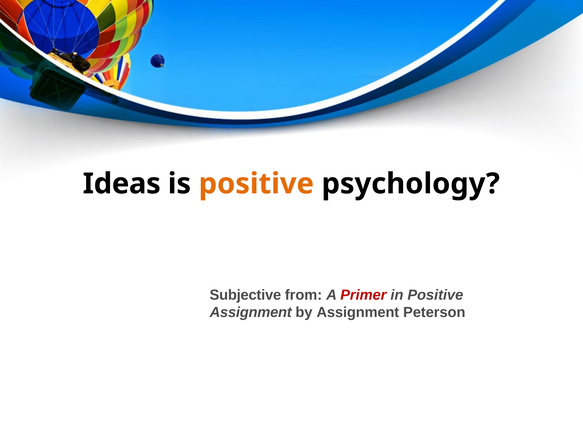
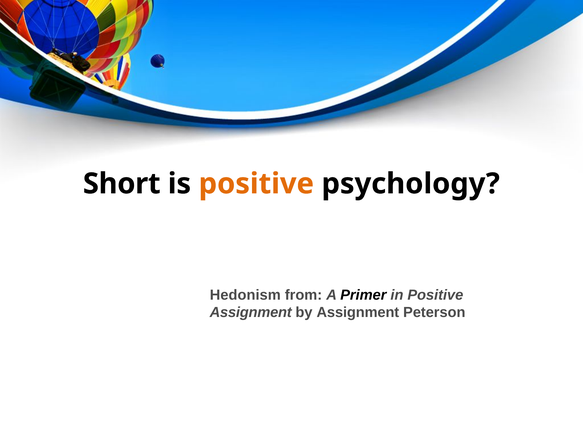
Ideas: Ideas -> Short (122, 183)
Subjective: Subjective -> Hedonism (245, 294)
Primer colour: red -> black (363, 294)
